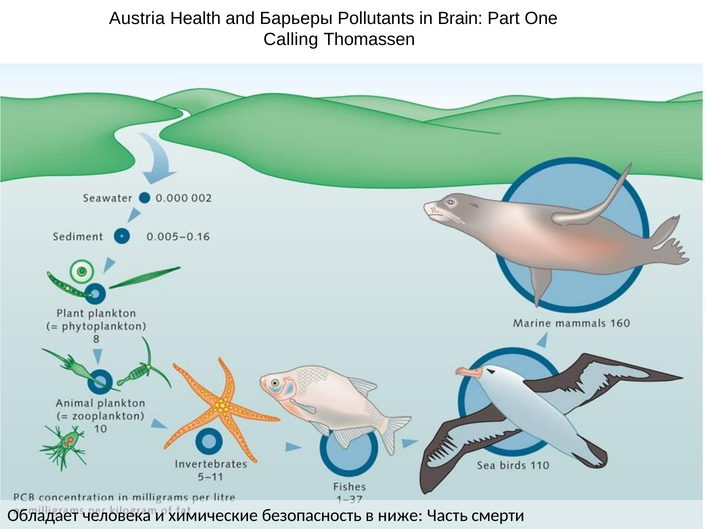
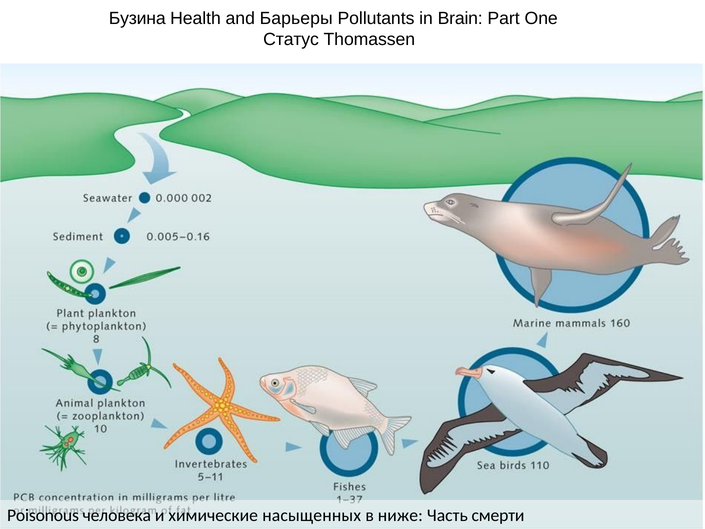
Austria: Austria -> Бузина (137, 18)
Calling: Calling -> Статус (291, 39)
Обладает: Обладает -> Poisonous (43, 515)
безопасность: безопасность -> насыщенных (312, 515)
